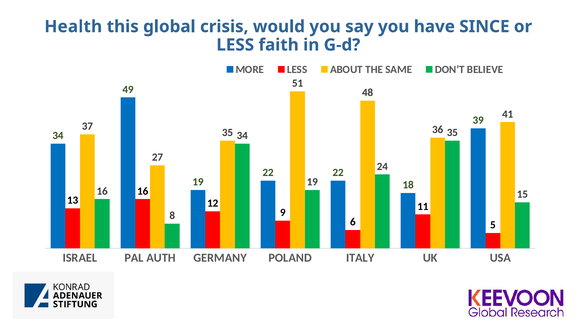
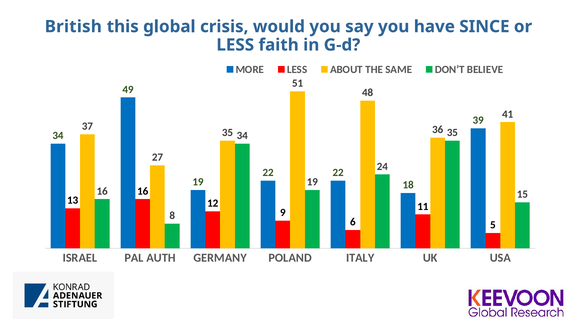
Health: Health -> British (73, 27)
